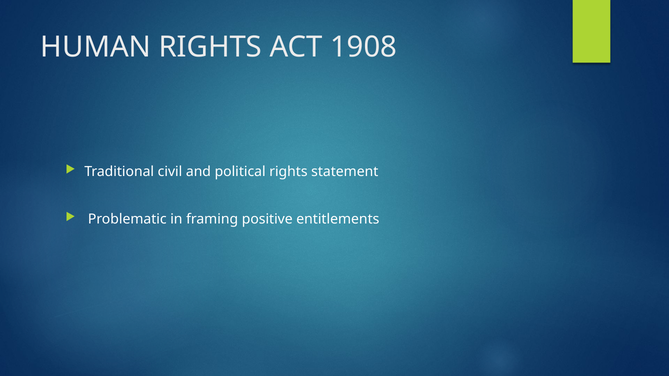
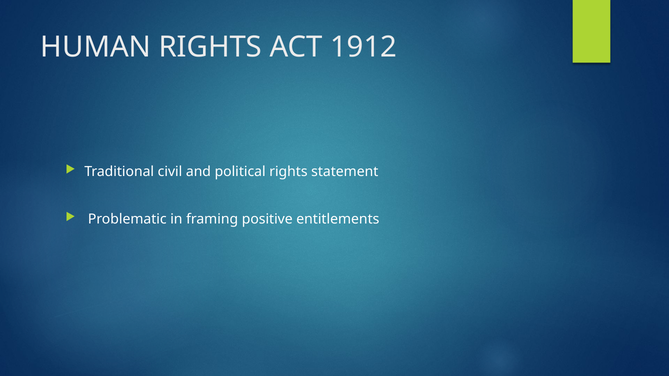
1908: 1908 -> 1912 (364, 47)
